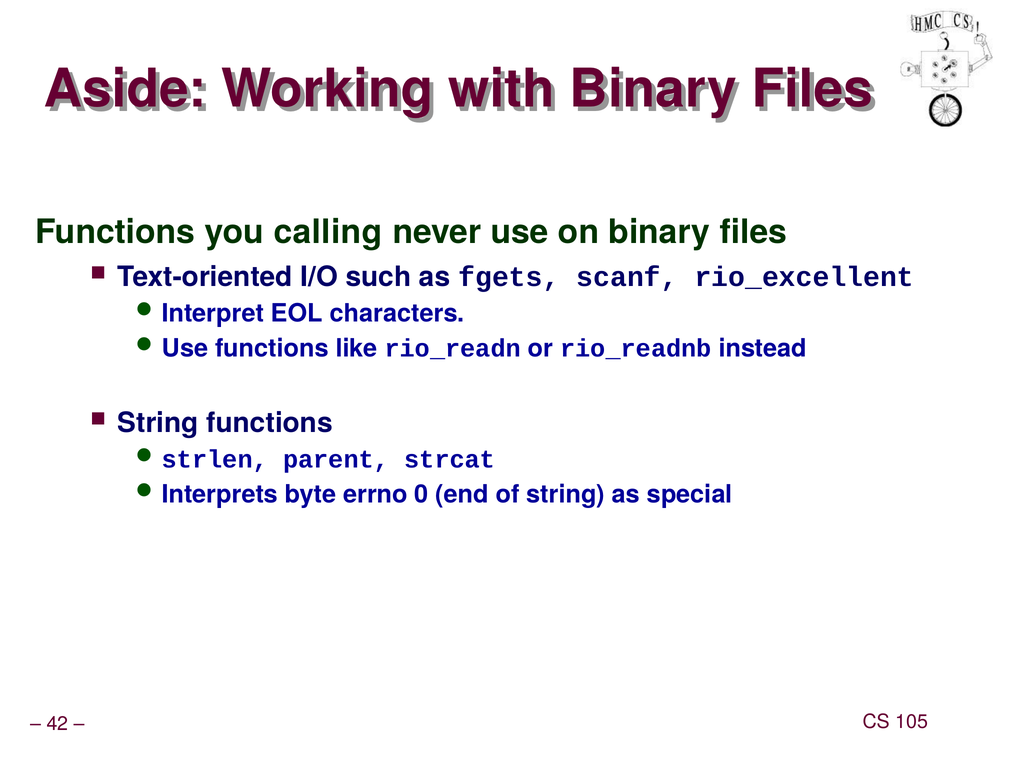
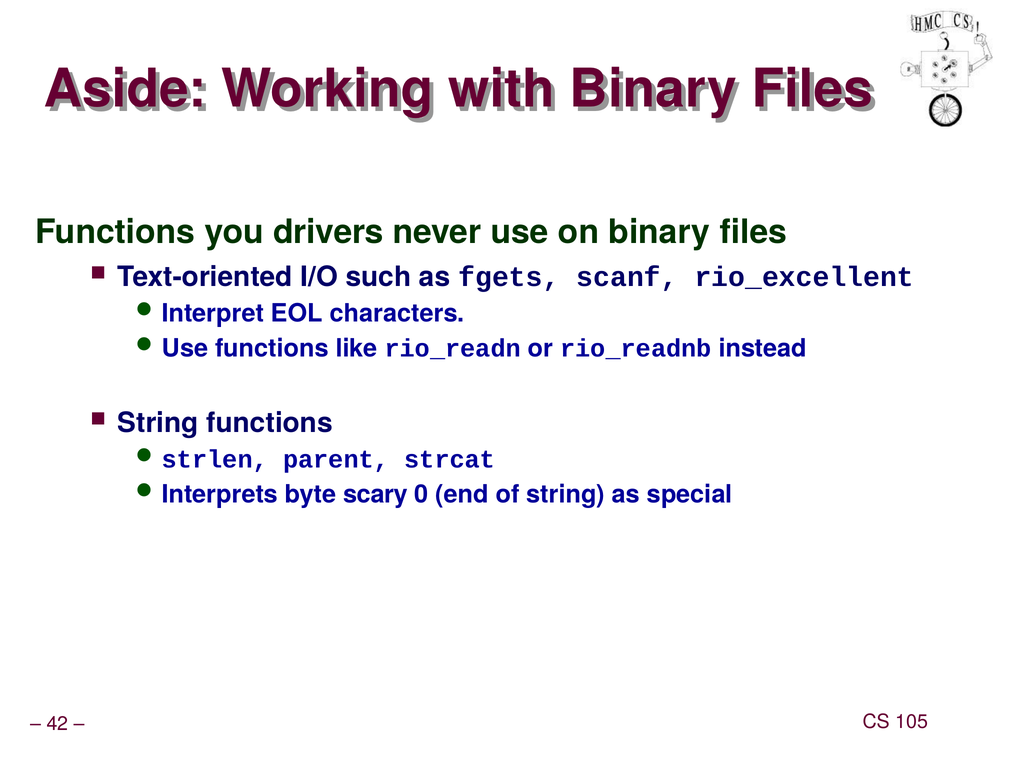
calling: calling -> drivers (328, 232)
errno: errno -> scary (376, 494)
